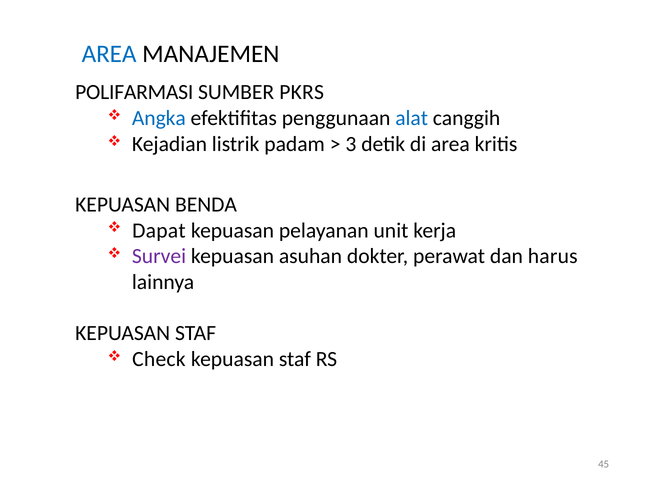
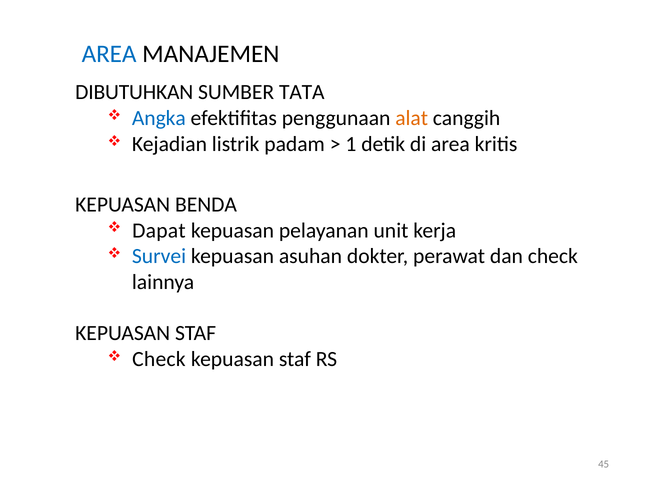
POLIFARMASI: POLIFARMASI -> DIBUTUHKAN (134, 92)
PKRS: PKRS -> TATA (302, 92)
alat colour: blue -> orange (412, 118)
3: 3 -> 1 (351, 144)
Survei colour: purple -> blue (159, 256)
dan harus: harus -> check (553, 256)
